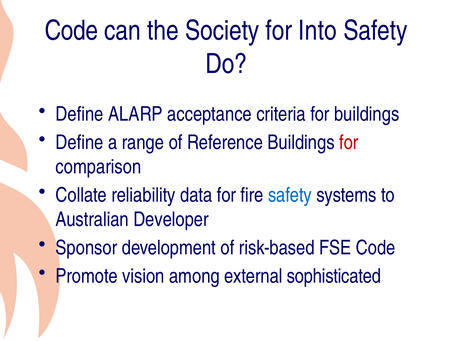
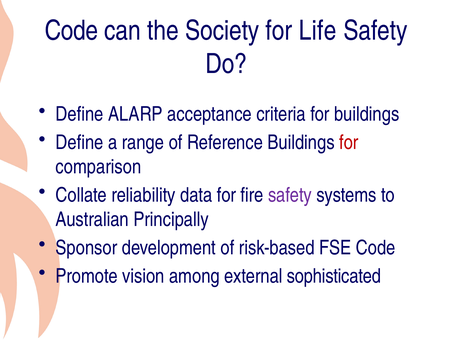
Into: Into -> Life (318, 31)
safety colour: blue -> purple (290, 195)
Developer: Developer -> Principally (171, 219)
